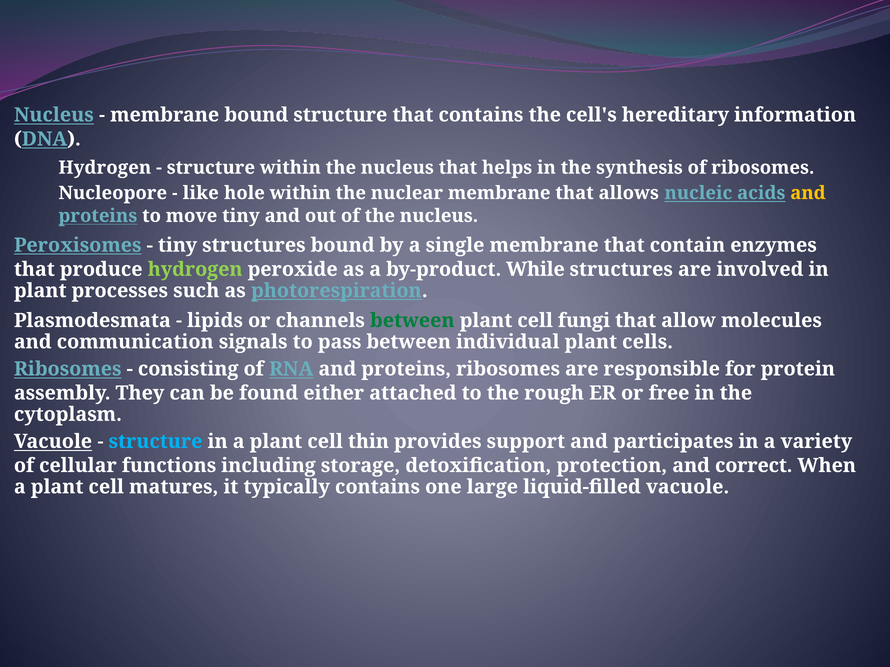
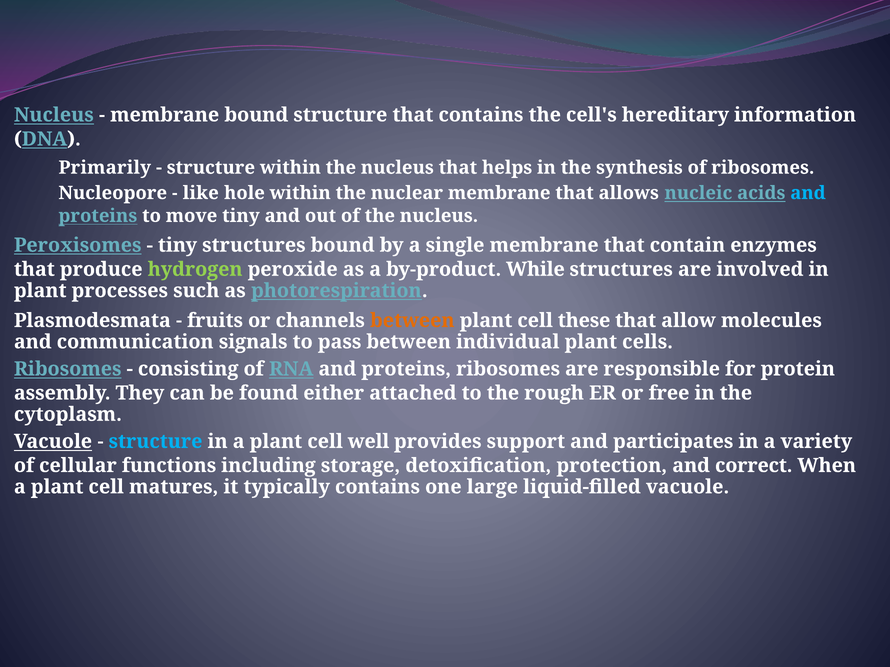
Hydrogen: Hydrogen -> Primarily (105, 168)
and colour: yellow -> light blue (808, 193)
lipids: lipids -> fruits (215, 321)
between colour: green -> orange (412, 321)
fungi: fungi -> these (584, 321)
thin: thin -> well (369, 442)
